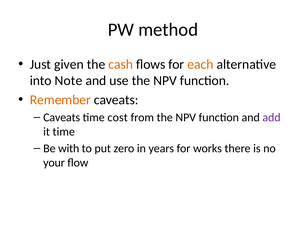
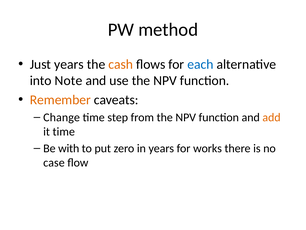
Just given: given -> years (69, 64)
each colour: orange -> blue (200, 64)
Caveats: Caveats -> Change (62, 117)
cost: cost -> step (118, 117)
add colour: purple -> orange (272, 117)
your: your -> case (54, 162)
